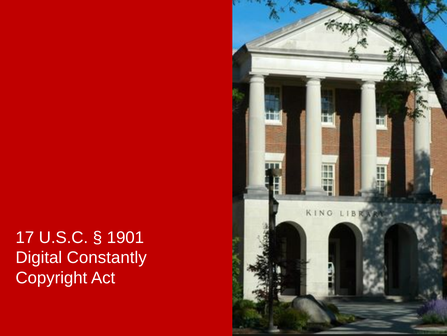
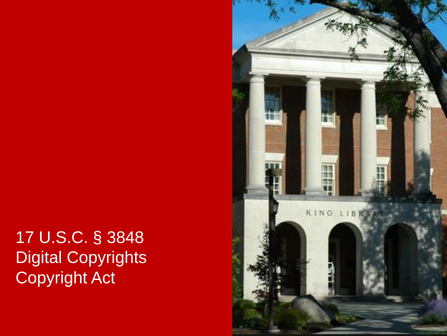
1901: 1901 -> 3848 (125, 237)
Constantly: Constantly -> Copyrights (107, 257)
